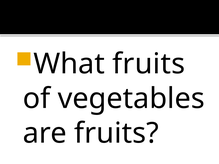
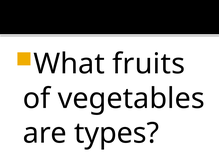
are fruits: fruits -> types (117, 133)
